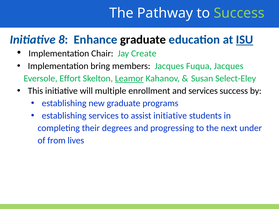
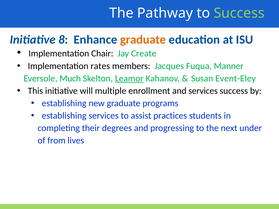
graduate colour: black -> orange (143, 40)
ISU underline: present -> none (245, 40)
bring: bring -> rates (100, 66)
Fuqua Jacques: Jacques -> Manner (229, 66)
Effort: Effort -> Much (70, 79)
Select-Eley: Select-Eley -> Event-Eley (236, 79)
assist initiative: initiative -> practices (170, 116)
